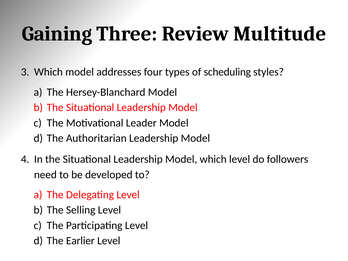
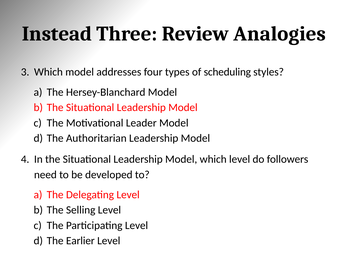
Gaining: Gaining -> Instead (57, 34)
Multitude: Multitude -> Analogies (280, 34)
